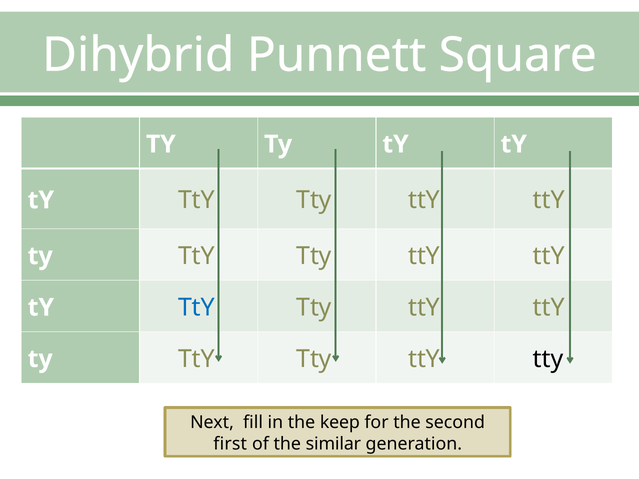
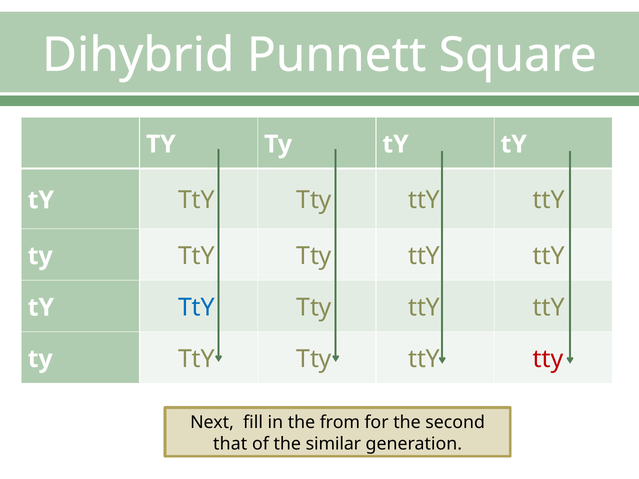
tty colour: black -> red (548, 359)
keep: keep -> from (340, 423)
first: first -> that (230, 444)
